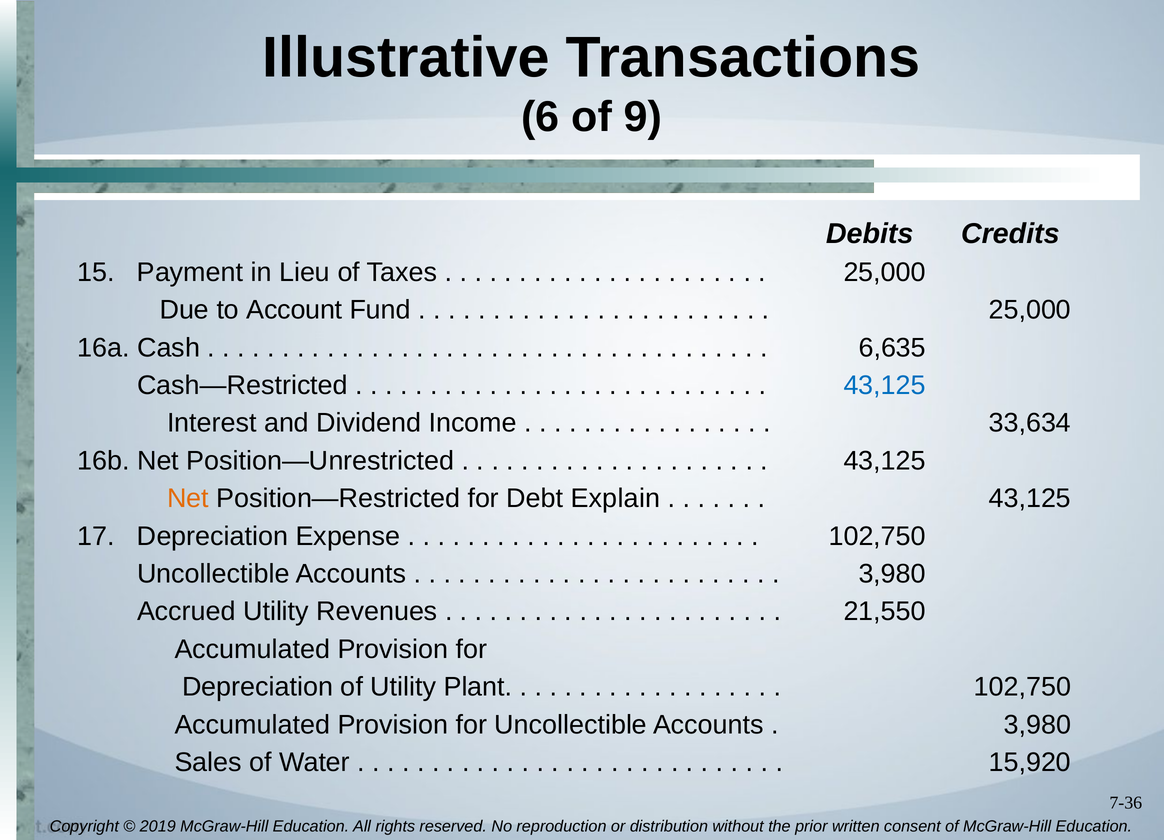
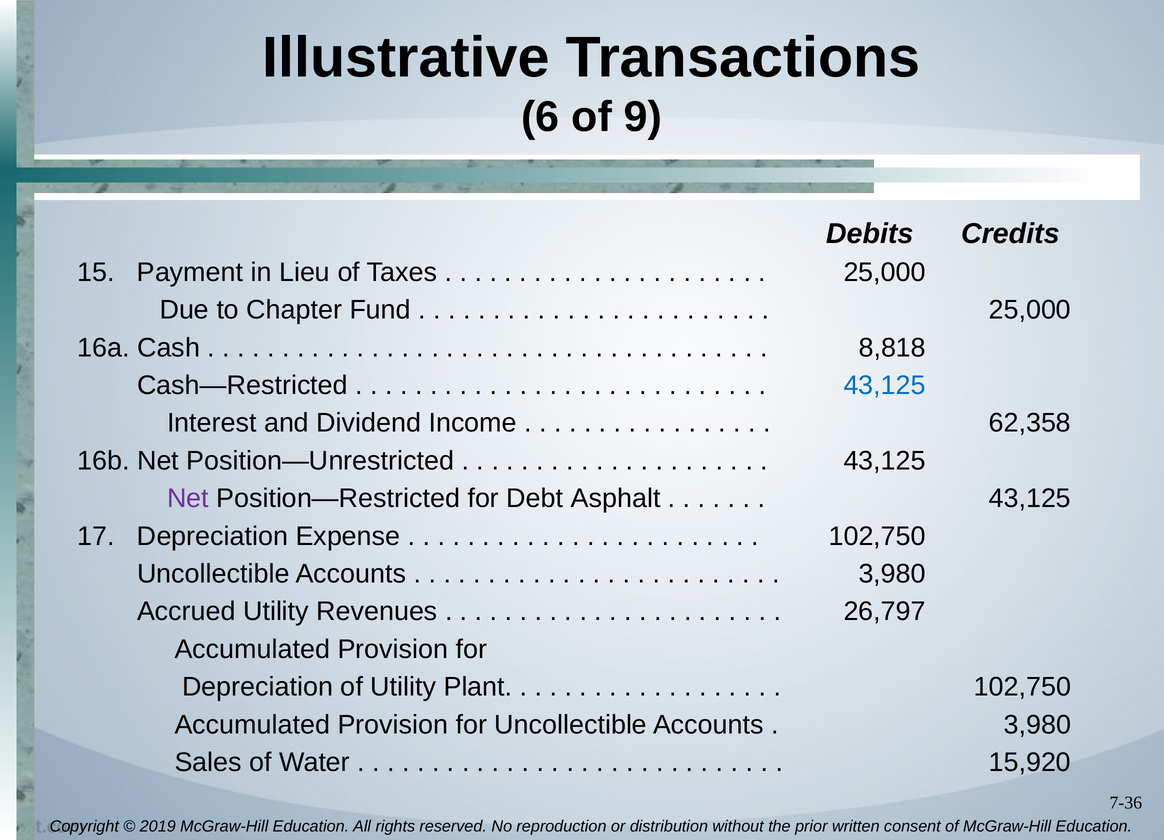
Account: Account -> Chapter (294, 310)
6,635: 6,635 -> 8,818 (892, 348)
33,634: 33,634 -> 62,358 (1030, 423)
Net colour: orange -> purple (188, 499)
Explain: Explain -> Asphalt (616, 499)
21,550: 21,550 -> 26,797 (885, 612)
